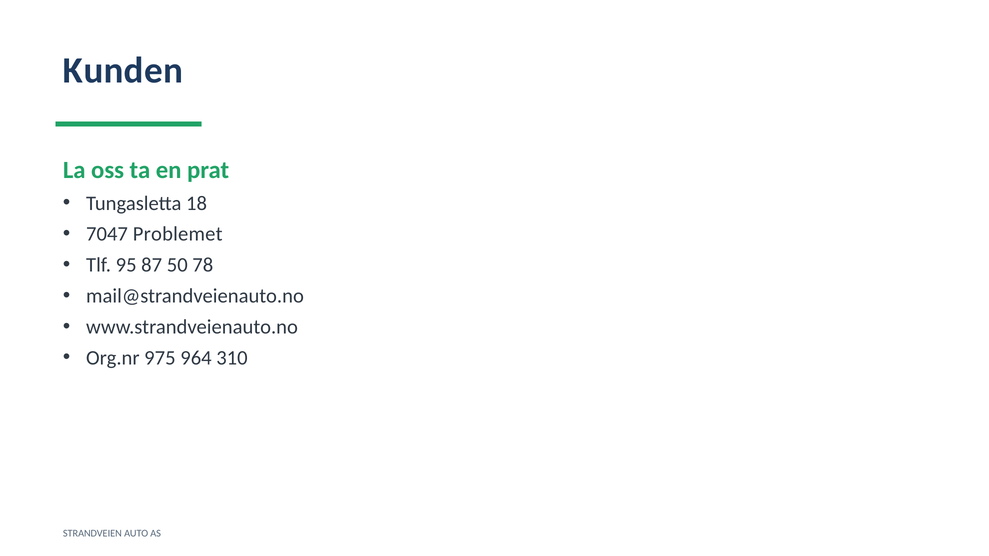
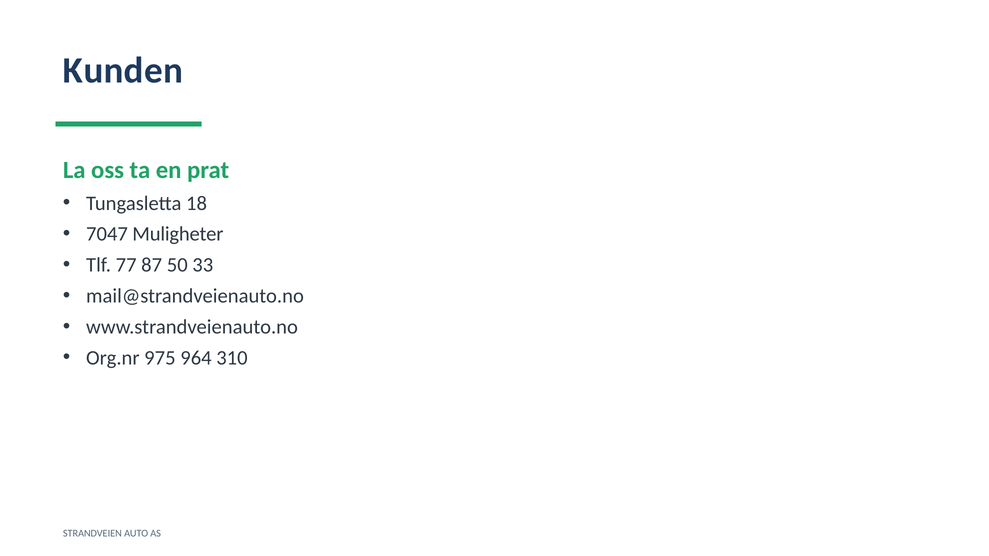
Problemet: Problemet -> Muligheter (178, 234)
95: 95 -> 77 (126, 265)
78: 78 -> 33 (203, 265)
